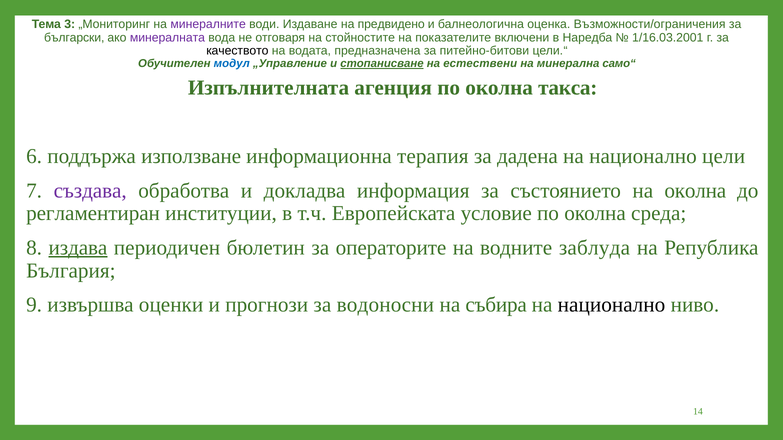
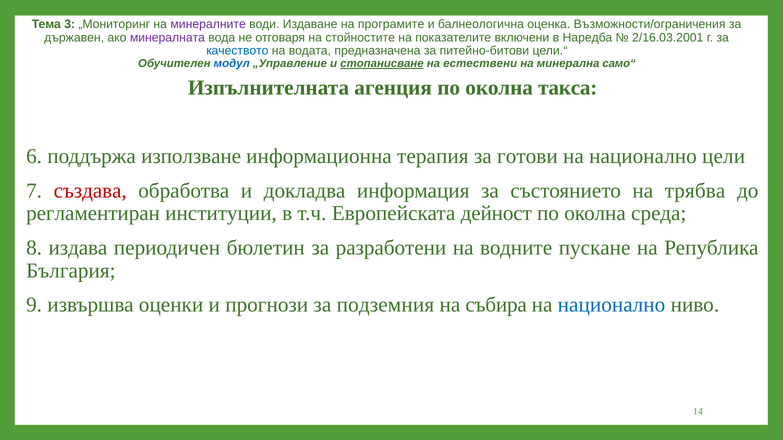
предвидено: предвидено -> програмите (391, 24)
български: български -> държавен (74, 38)
1/16.03.2001: 1/16.03.2001 -> 2/16.03.2001 (668, 38)
качеството colour: black -> blue (237, 51)
дадена: дадена -> готови (527, 156)
създава colour: purple -> red (90, 191)
на околна: околна -> трябва (695, 191)
условие: условие -> дейност (496, 214)
издава underline: present -> none (78, 248)
операторите: операторите -> разработени (391, 248)
заблуда: заблуда -> пускане (595, 248)
водоносни: водоносни -> подземния (385, 305)
национално colour: black -> blue (612, 305)
